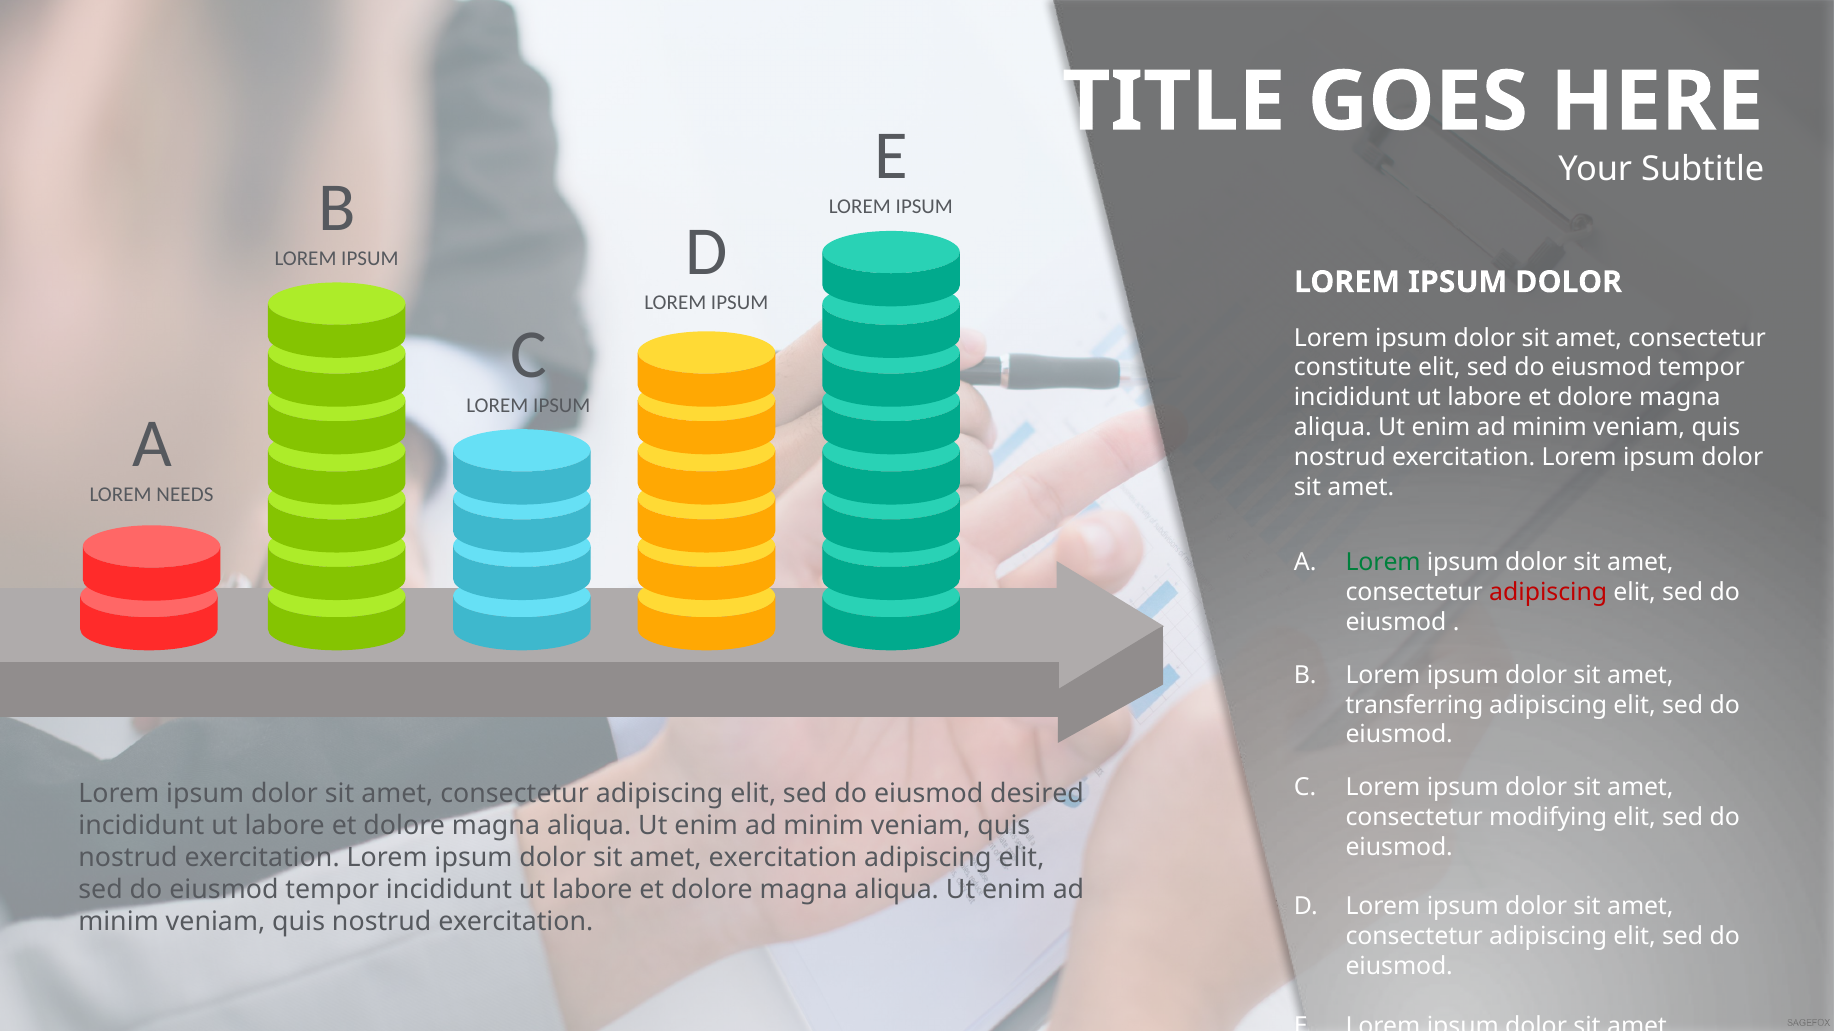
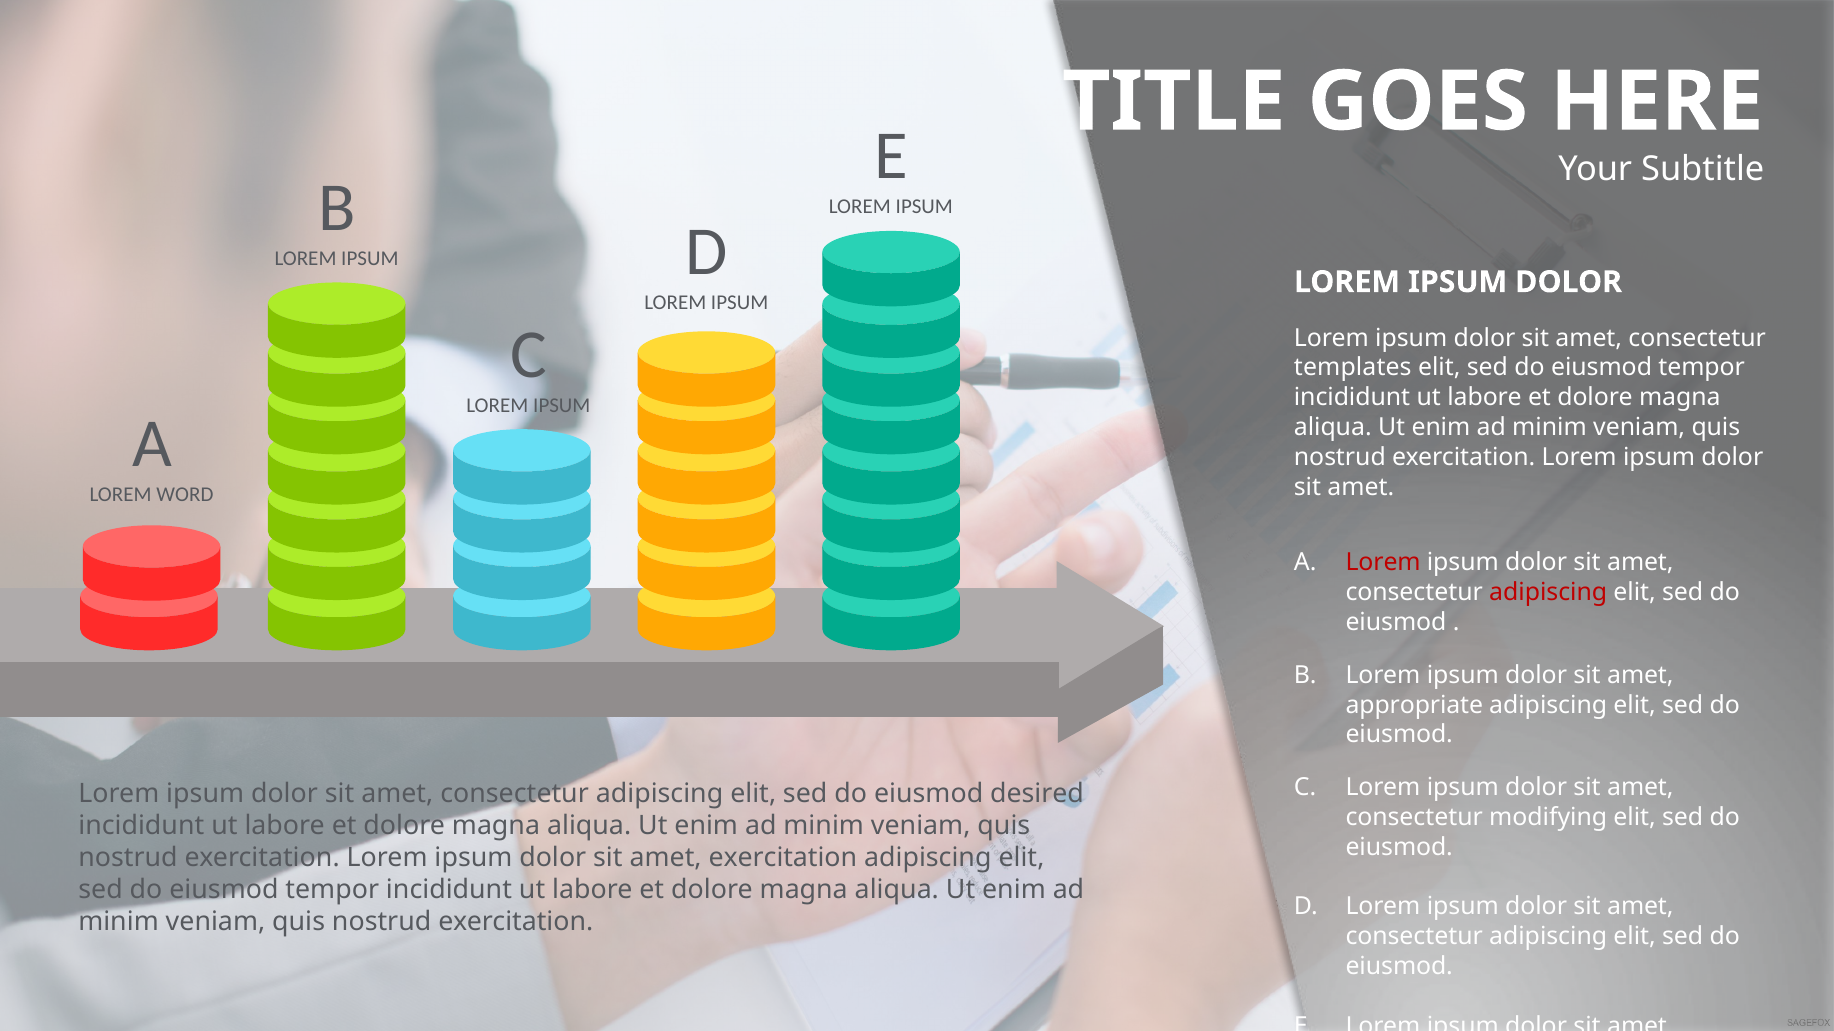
constitute: constitute -> templates (1353, 368)
NEEDS: NEEDS -> WORD (185, 495)
Lorem colour: green -> red (1383, 563)
transferring: transferring -> appropriate (1414, 705)
